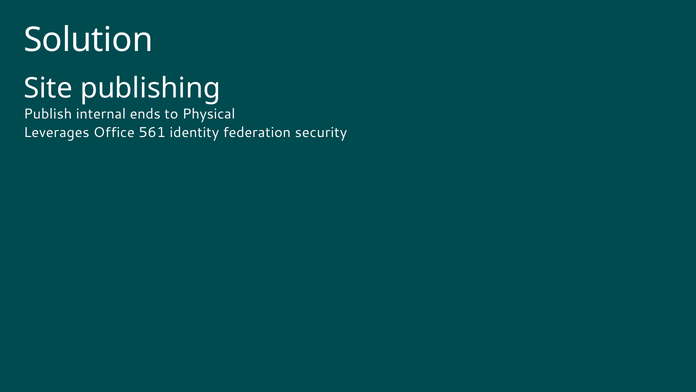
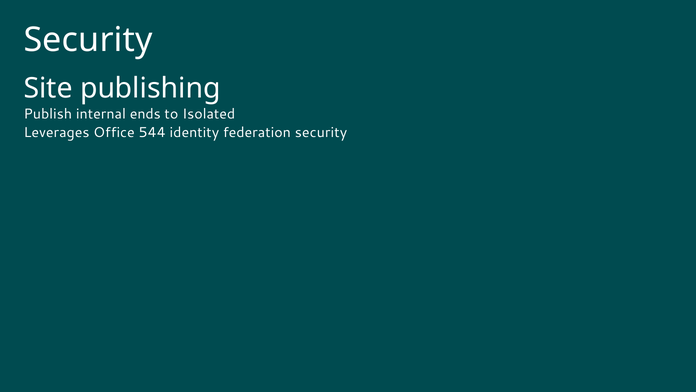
Solution: Solution -> Security (88, 40)
Physical: Physical -> Isolated (209, 114)
561: 561 -> 544 (152, 132)
